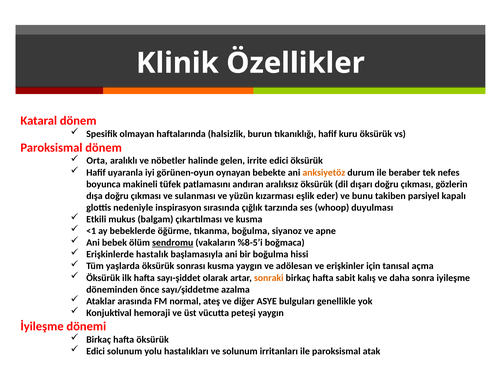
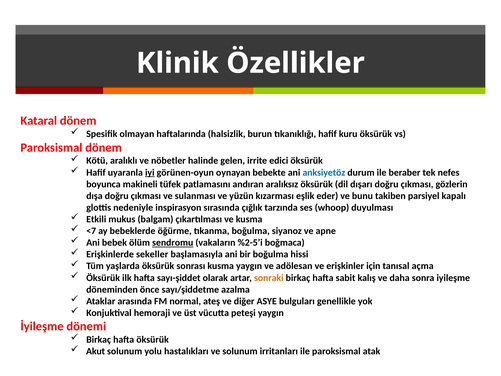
Orta: Orta -> Kötü (97, 161)
iyi underline: none -> present (150, 172)
anksiyetöz colour: orange -> blue (324, 172)
<1: <1 -> <7 (91, 231)
%8-5’i: %8-5’i -> %2-5’i (250, 243)
hastalık: hastalık -> sekeller (152, 254)
Edici: Edici -> Akut (96, 351)
